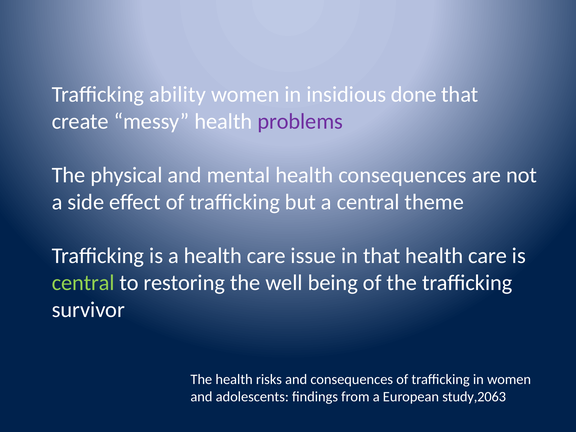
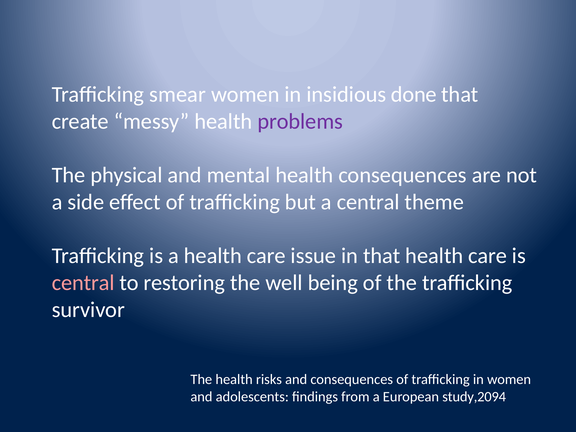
ability: ability -> smear (178, 95)
central colour: light green -> pink (83, 283)
study,2063: study,2063 -> study,2094 (474, 397)
